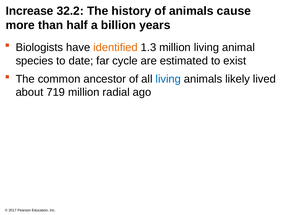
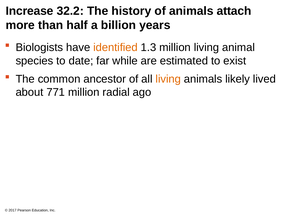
cause: cause -> attach (234, 11)
cycle: cycle -> while (125, 61)
living colour: blue -> orange (168, 79)
719: 719 -> 771 (56, 92)
